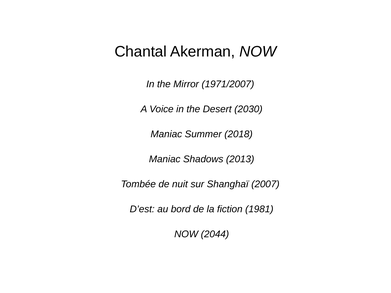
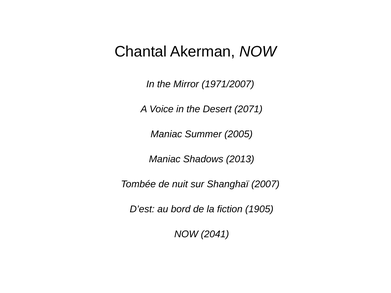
2030: 2030 -> 2071 (248, 109)
2018: 2018 -> 2005 (239, 134)
1981: 1981 -> 1905 (259, 209)
2044: 2044 -> 2041 (215, 234)
